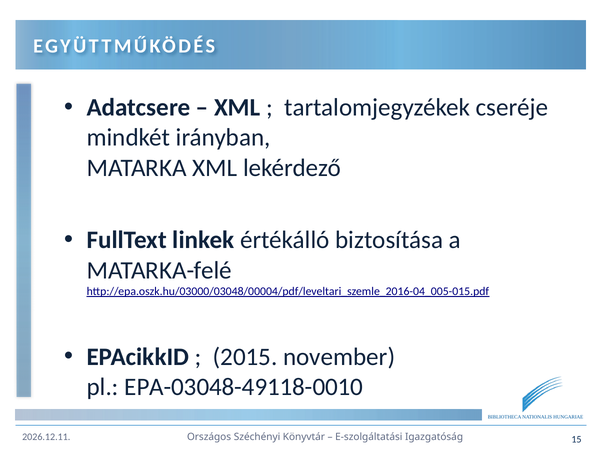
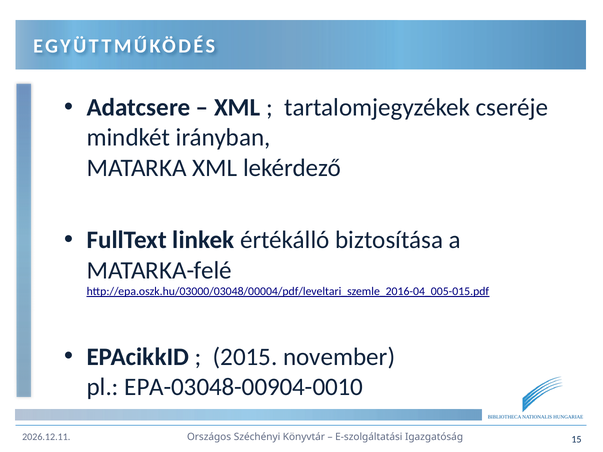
EPA-03048-49118-0010: EPA-03048-49118-0010 -> EPA-03048-00904-0010 (244, 387)
